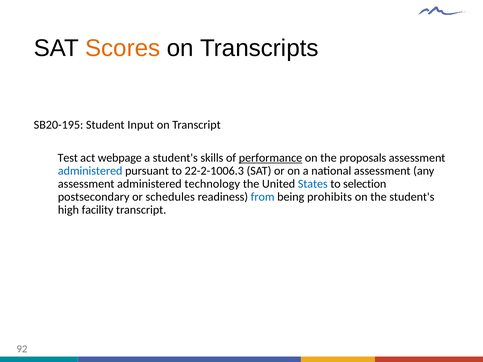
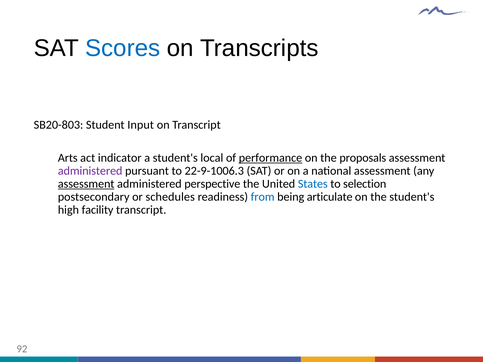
Scores colour: orange -> blue (123, 48)
SB20-195: SB20-195 -> SB20-803 (59, 125)
Test: Test -> Arts (68, 158)
webpage: webpage -> indicator (120, 158)
skills: skills -> local (212, 158)
administered colour: blue -> purple (90, 171)
22-2-1006.3: 22-2-1006.3 -> 22-9-1006.3 (214, 171)
assessment underline: none -> present (86, 184)
technology: technology -> perspective (212, 184)
prohibits: prohibits -> articulate (330, 197)
